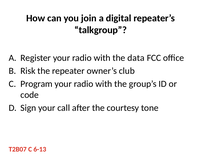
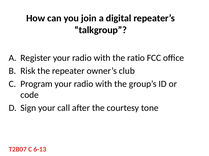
data: data -> ratio (136, 58)
